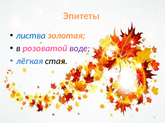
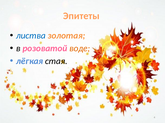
воде colour: purple -> orange (80, 49)
